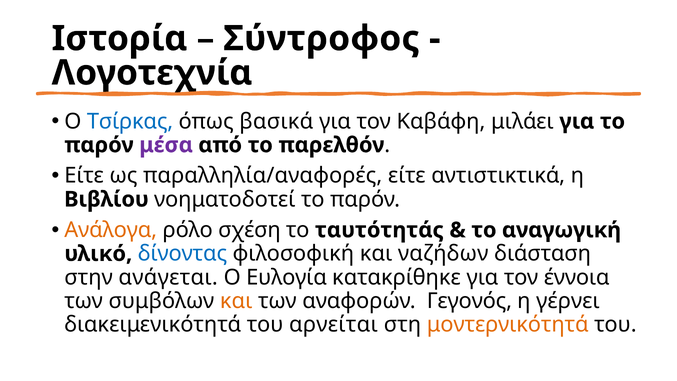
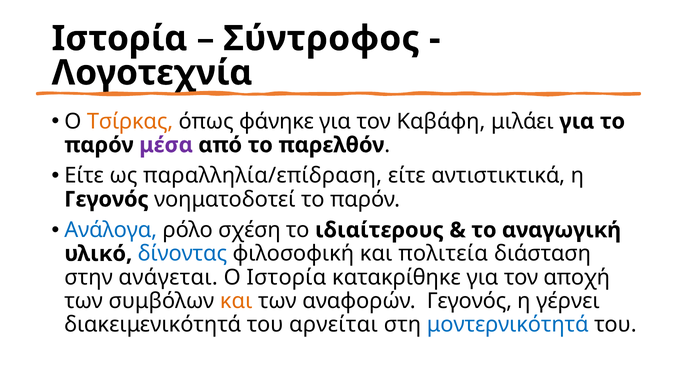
Τσίρκας colour: blue -> orange (130, 121)
βασικά: βασικά -> φάνηκε (277, 121)
παραλληλία/αναφορές: παραλληλία/αναφορές -> παραλληλία/επίδραση (263, 176)
Βιβλίου: Βιβλίου -> Γεγονός (106, 199)
Ανάλογα colour: orange -> blue (111, 230)
ταυτότητάς: ταυτότητάς -> ιδιαίτερους (379, 230)
ναζήδων: ναζήδων -> πολιτεία (443, 254)
Ο Ευλογία: Ευλογία -> Ιστορία (286, 277)
έννοια: έννοια -> αποχή (577, 277)
μοντερνικότητά colour: orange -> blue (508, 324)
